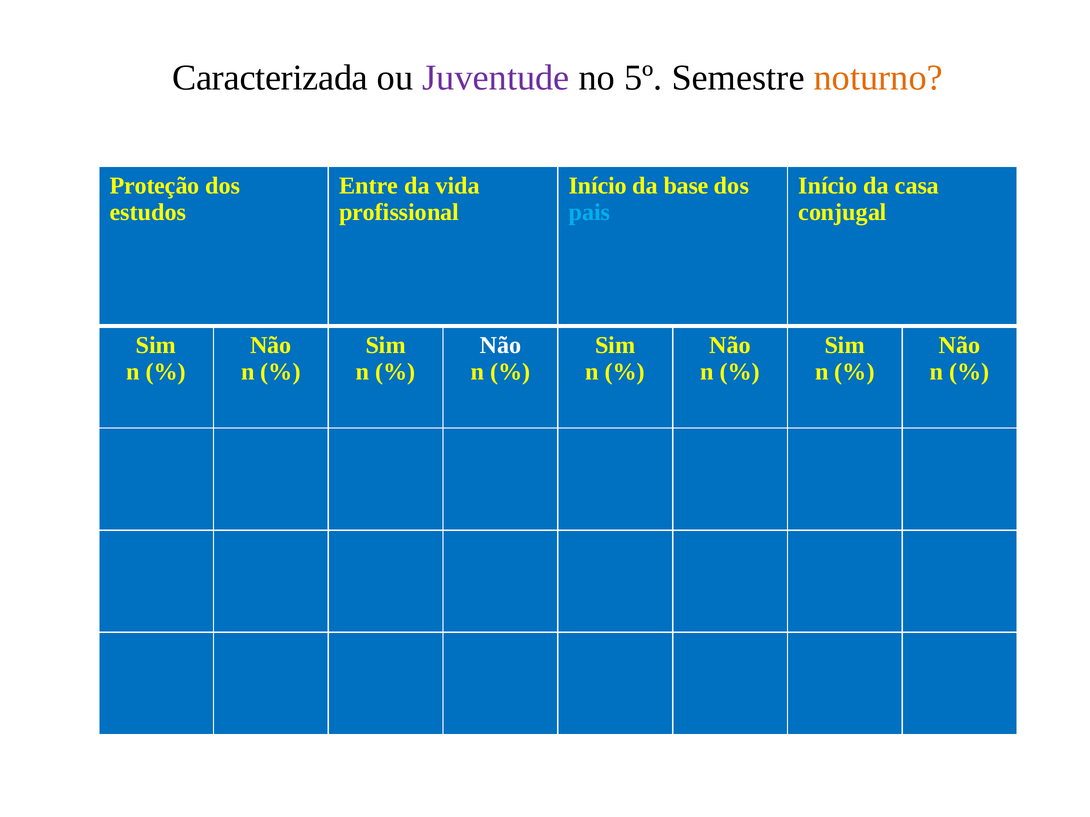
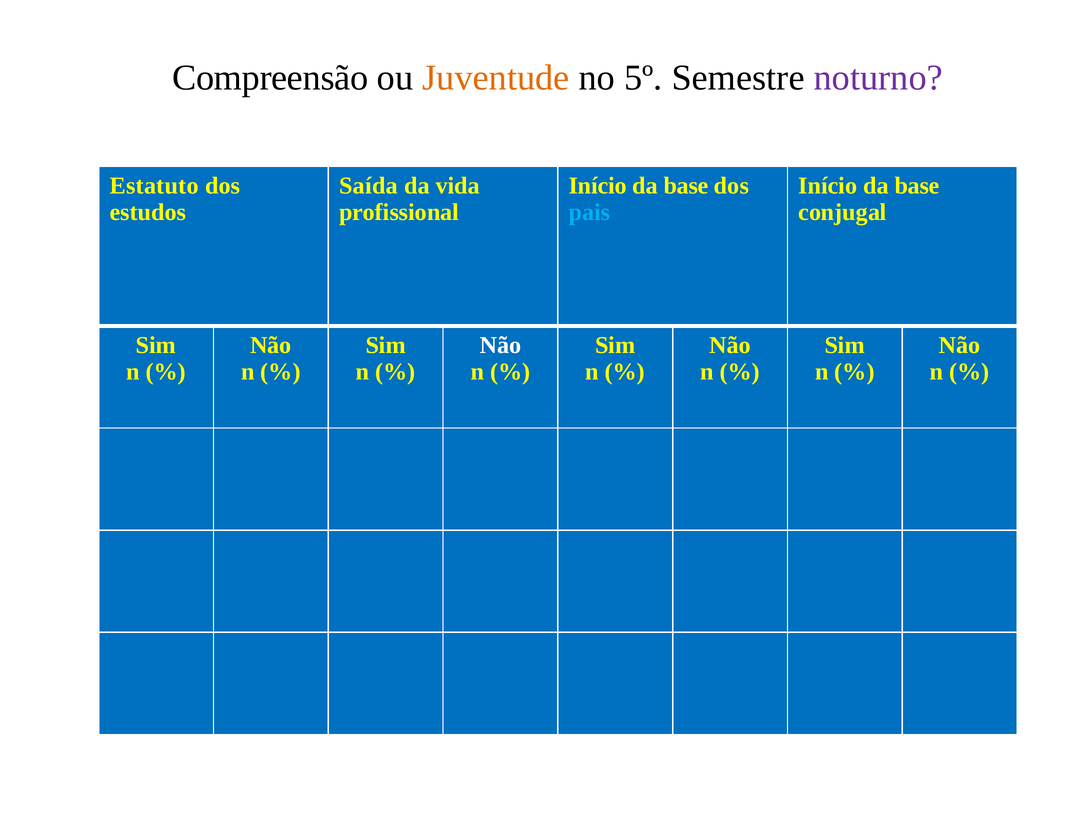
Caracterizada: Caracterizada -> Compreensão (270, 78)
Juventude colour: purple -> orange (496, 78)
noturno colour: orange -> purple (878, 78)
Proteção: Proteção -> Estatuto (154, 186)
Entre: Entre -> Saída (368, 186)
casa: casa -> base (917, 186)
